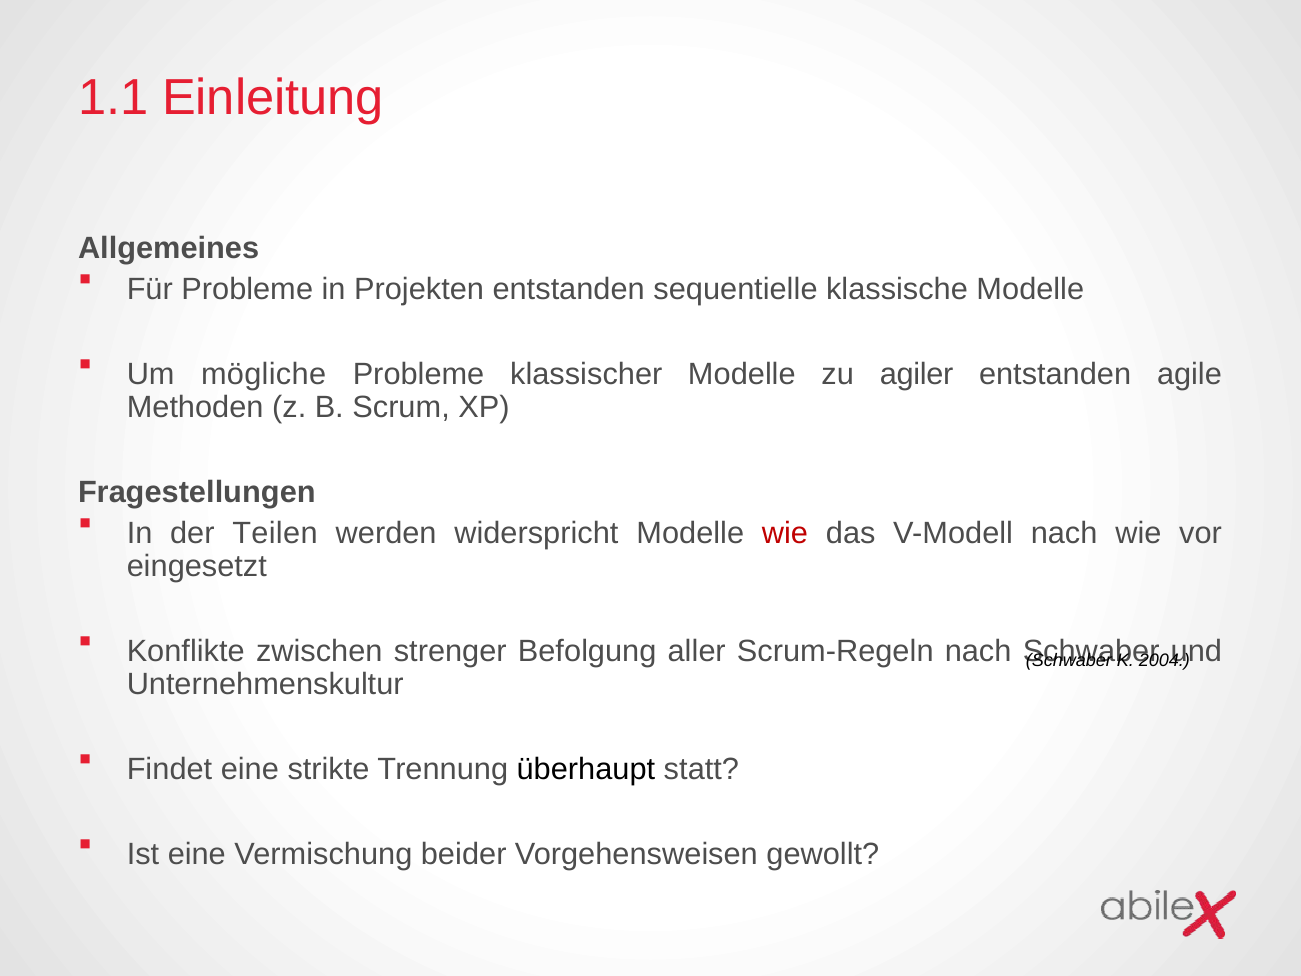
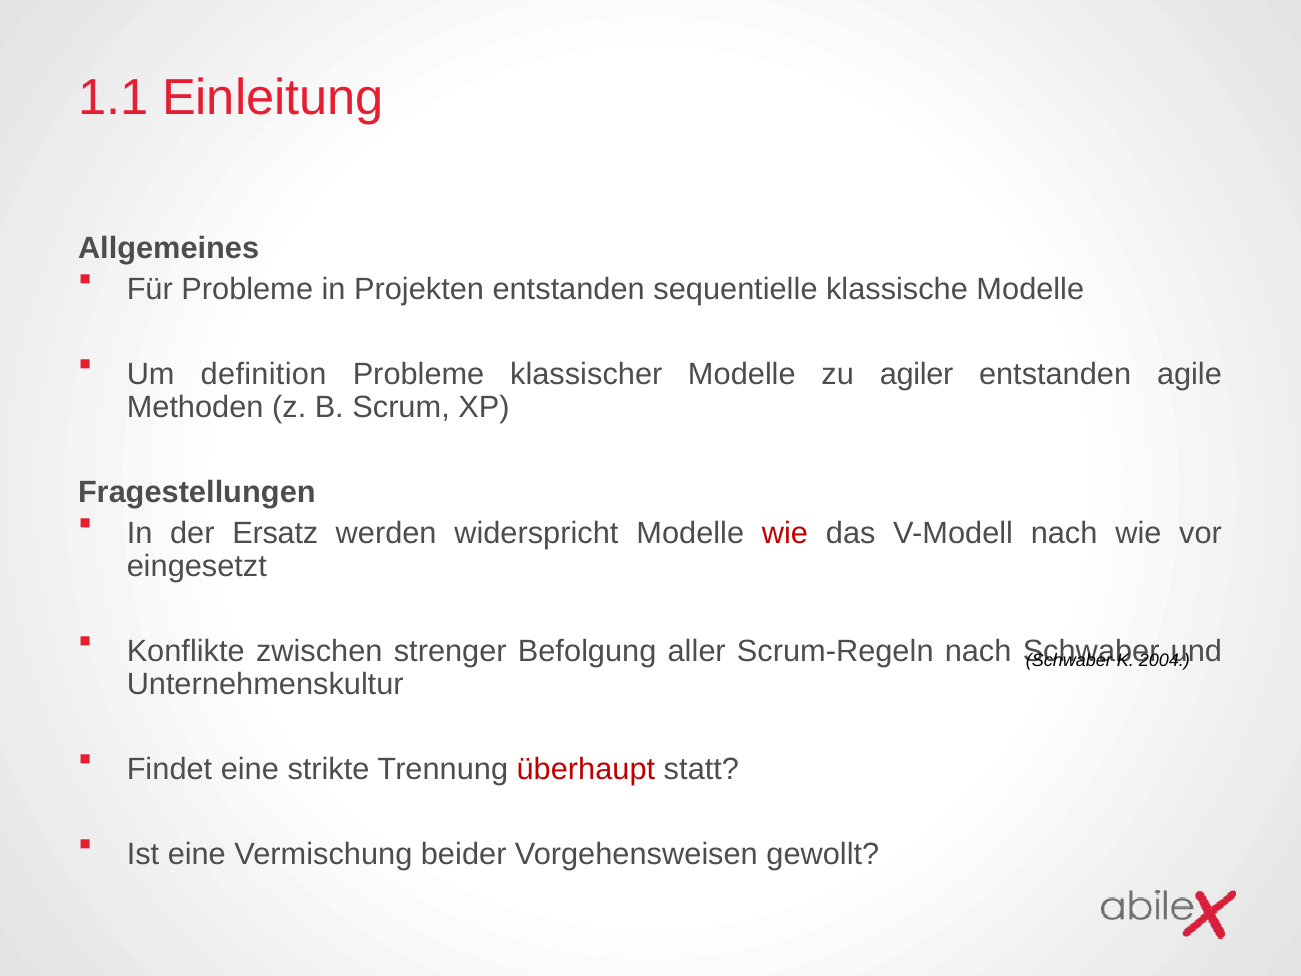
mögliche: mögliche -> definition (264, 374)
Teilen: Teilen -> Ersatz (275, 533)
überhaupt colour: black -> red (586, 769)
